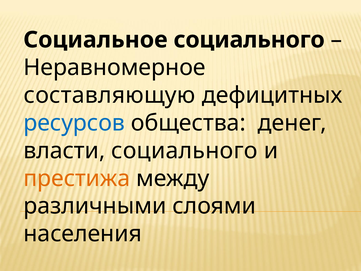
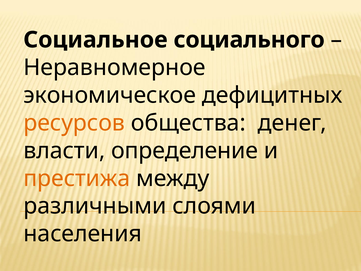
составляющую: составляющую -> экономическое (110, 95)
ресурсов colour: blue -> orange (74, 123)
власти социального: социального -> определение (185, 151)
